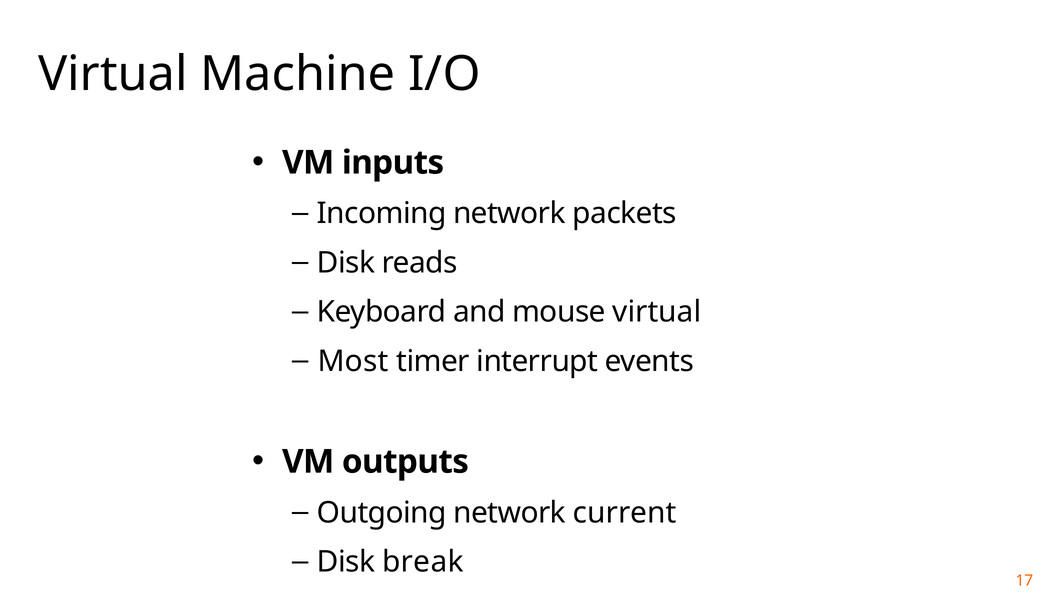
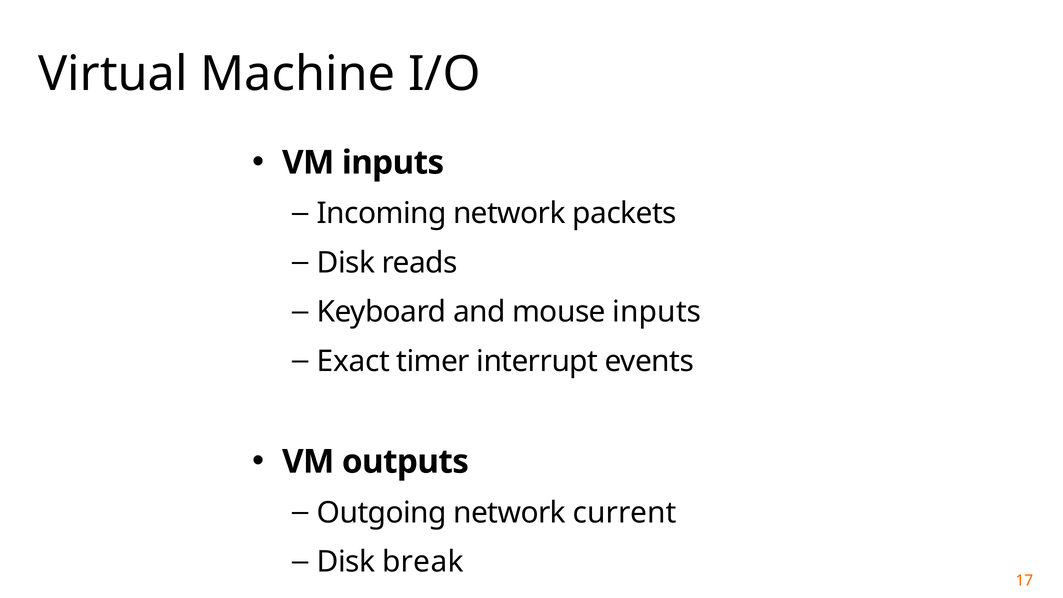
mouse virtual: virtual -> inputs (657, 312)
Most: Most -> Exact (353, 361)
